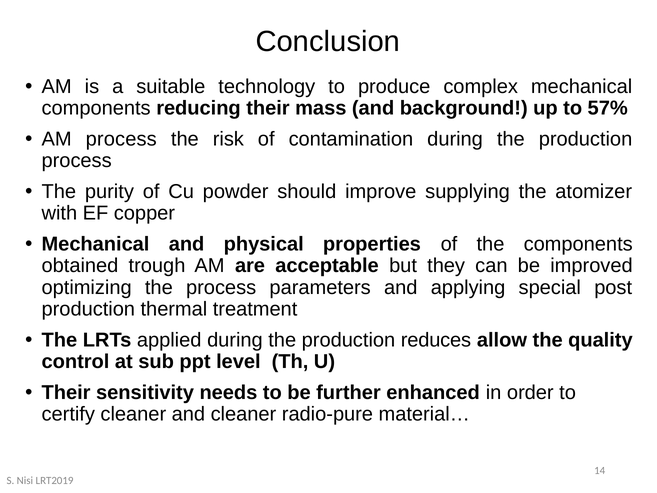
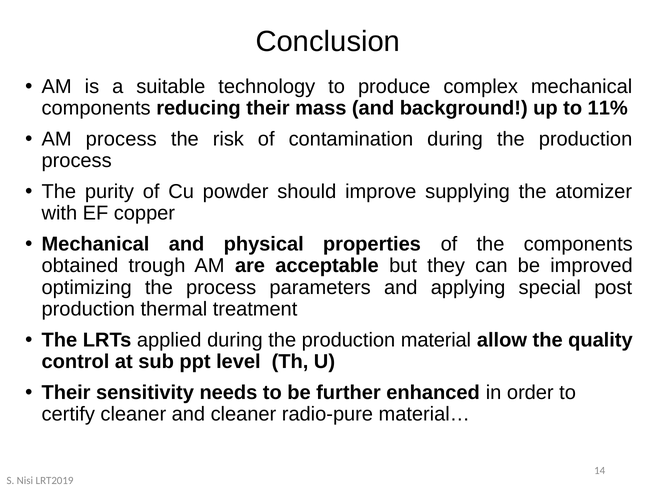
57%: 57% -> 11% (608, 108)
reduces: reduces -> material (436, 340)
